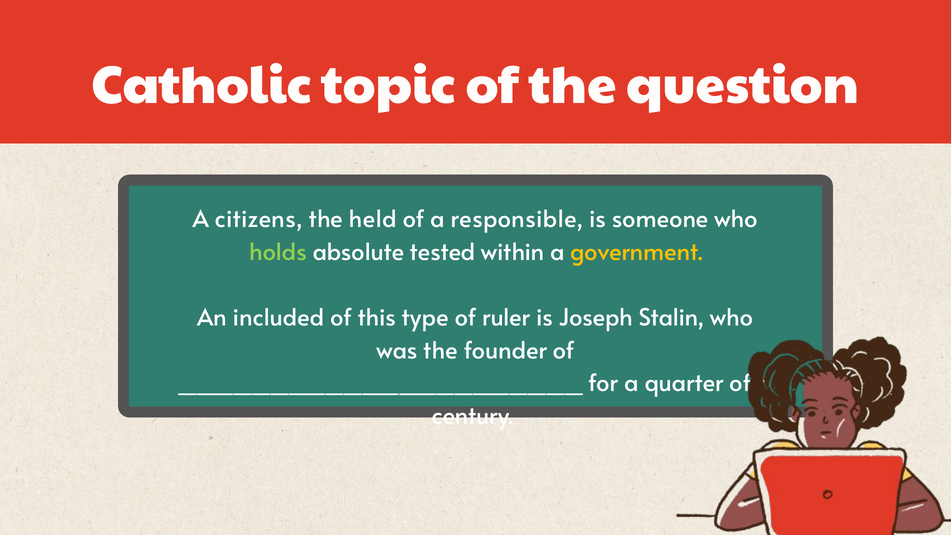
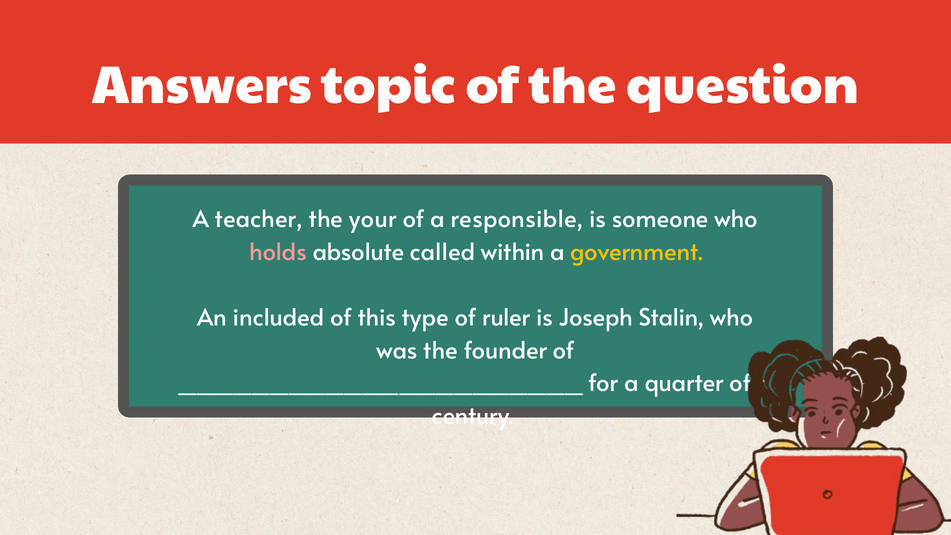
Catholic: Catholic -> Answers (202, 86)
citizens: citizens -> teacher (259, 220)
held: held -> your (373, 220)
holds colour: light green -> pink (278, 252)
tested: tested -> called (443, 252)
